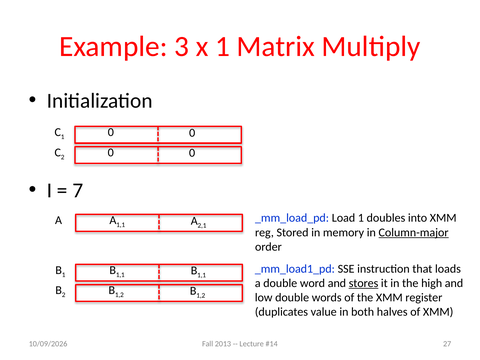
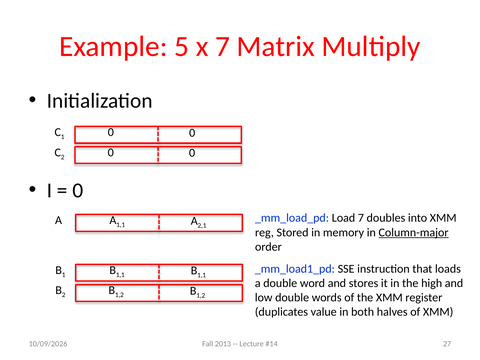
3: 3 -> 5 (182, 46)
x 1: 1 -> 7 (222, 46)
7: 7 -> 0 (78, 190)
Load 1: 1 -> 7 (361, 218)
stores underline: present -> none (364, 283)
